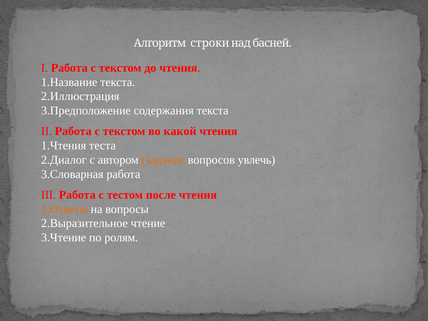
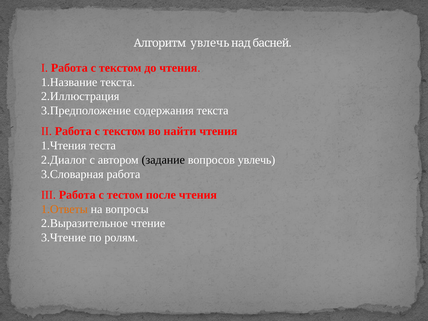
Алгоритм строки: строки -> увлечь (210, 43)
какой: какой -> найти (180, 131)
задание colour: orange -> black (163, 160)
